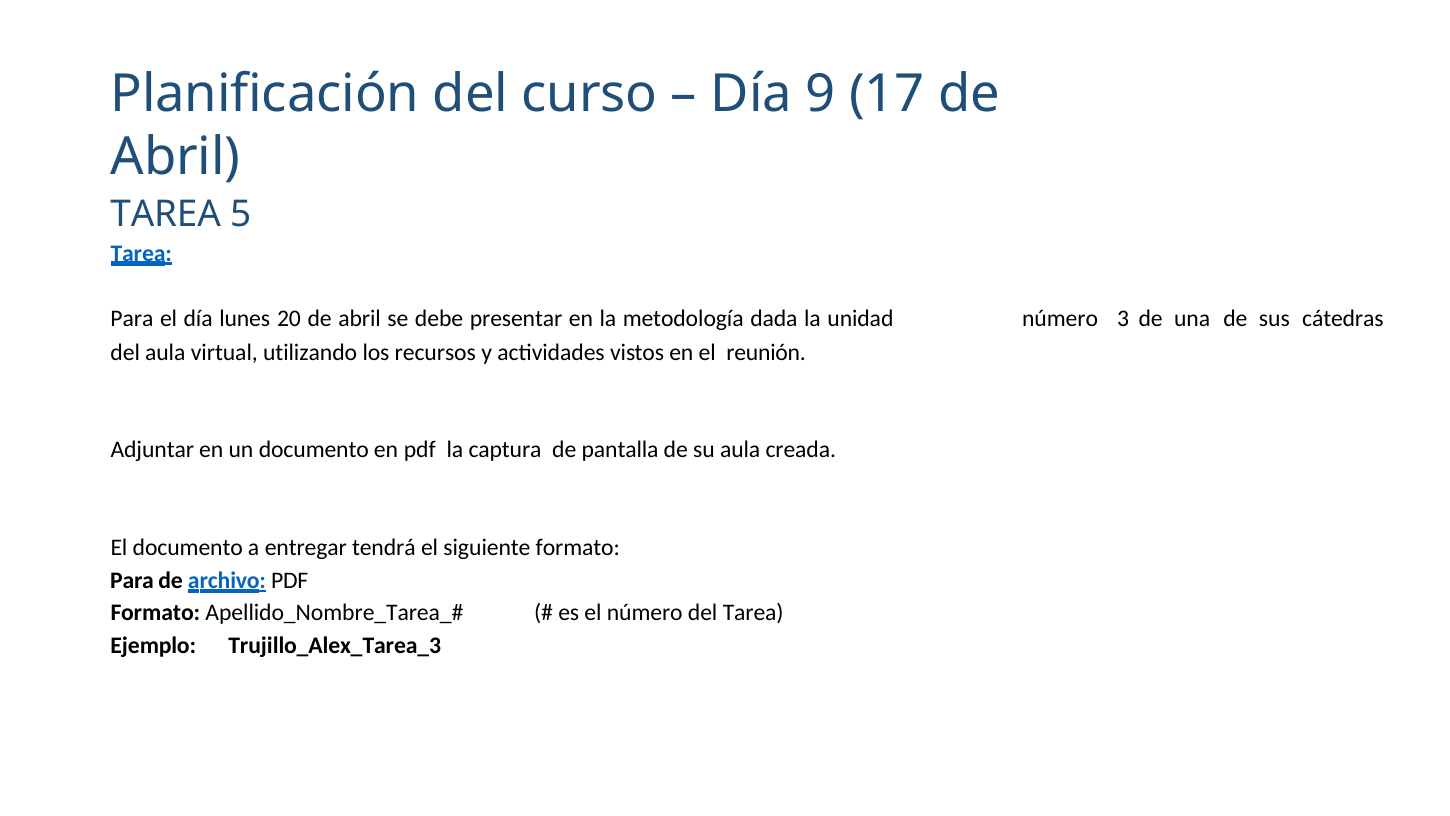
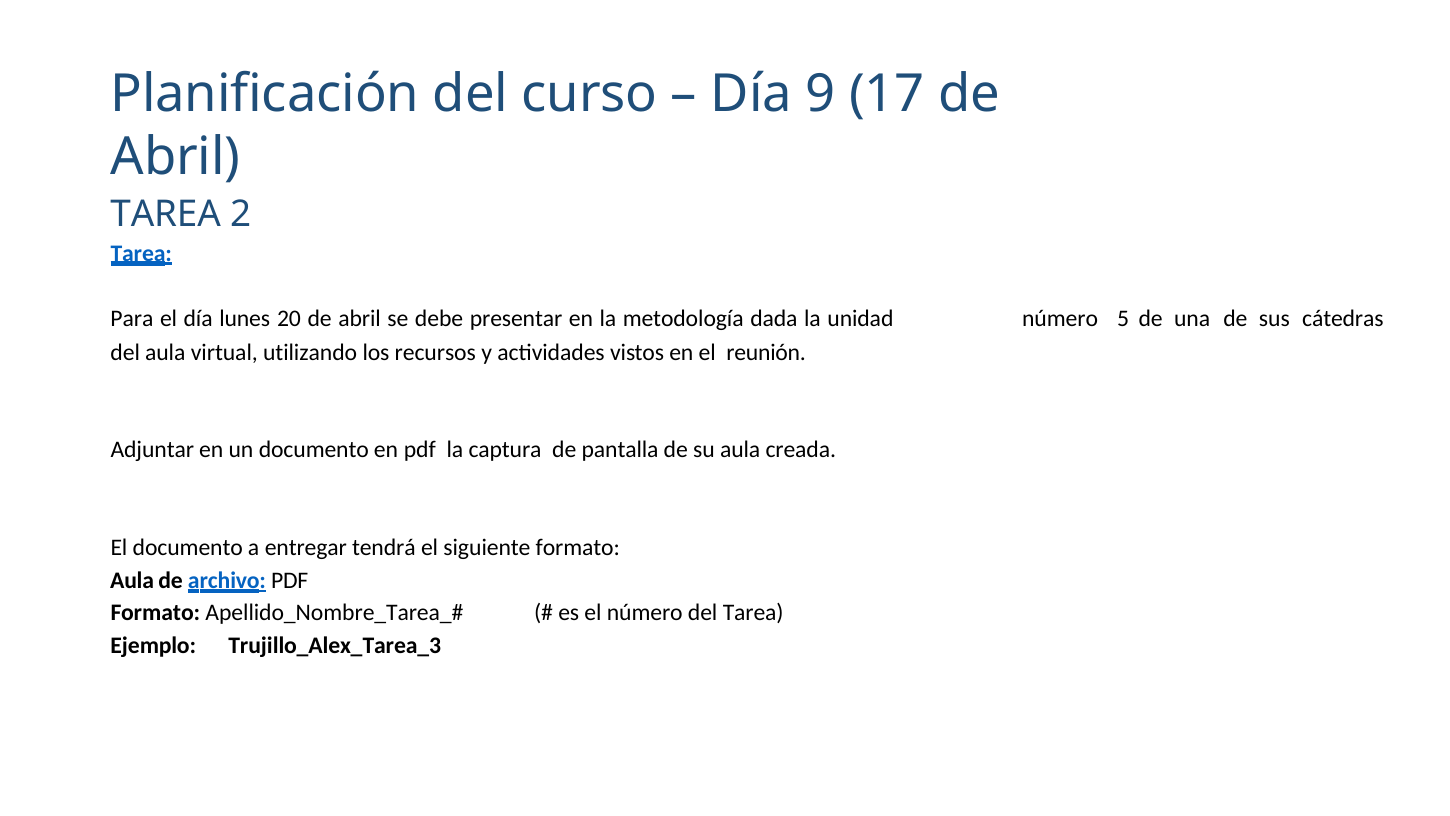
5: 5 -> 2 (241, 215)
3: 3 -> 5 (1123, 319)
Para: Para -> Aula (132, 581)
